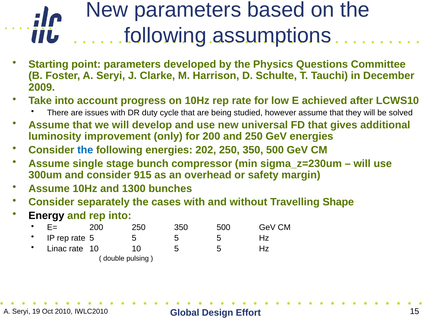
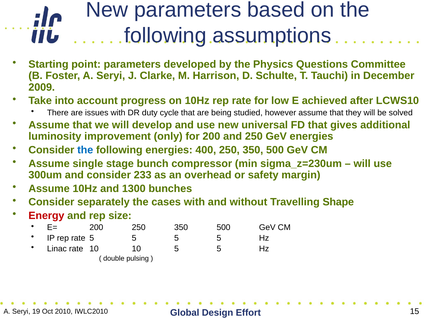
202: 202 -> 400 (206, 150)
915: 915 -> 233 (143, 175)
Energy colour: black -> red (46, 216)
rep into: into -> size (120, 216)
